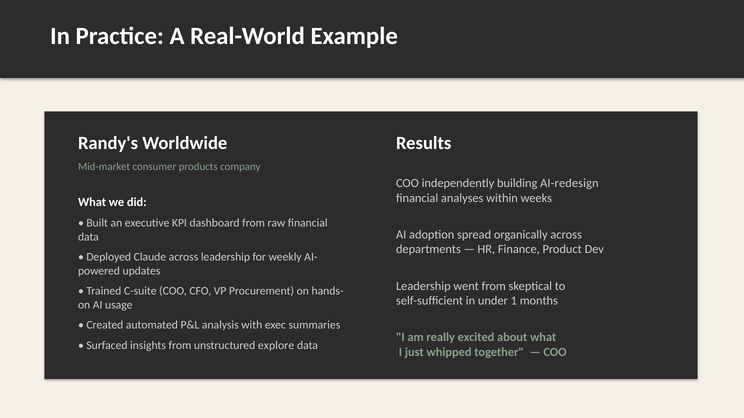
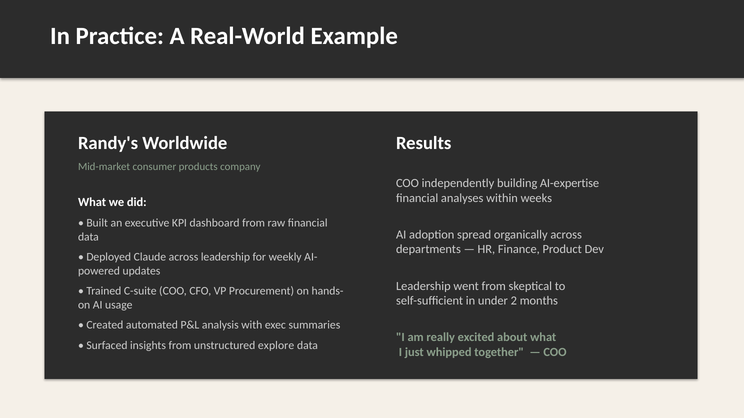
AI-redesign: AI-redesign -> AI-expertise (570, 183)
1: 1 -> 2 (514, 301)
